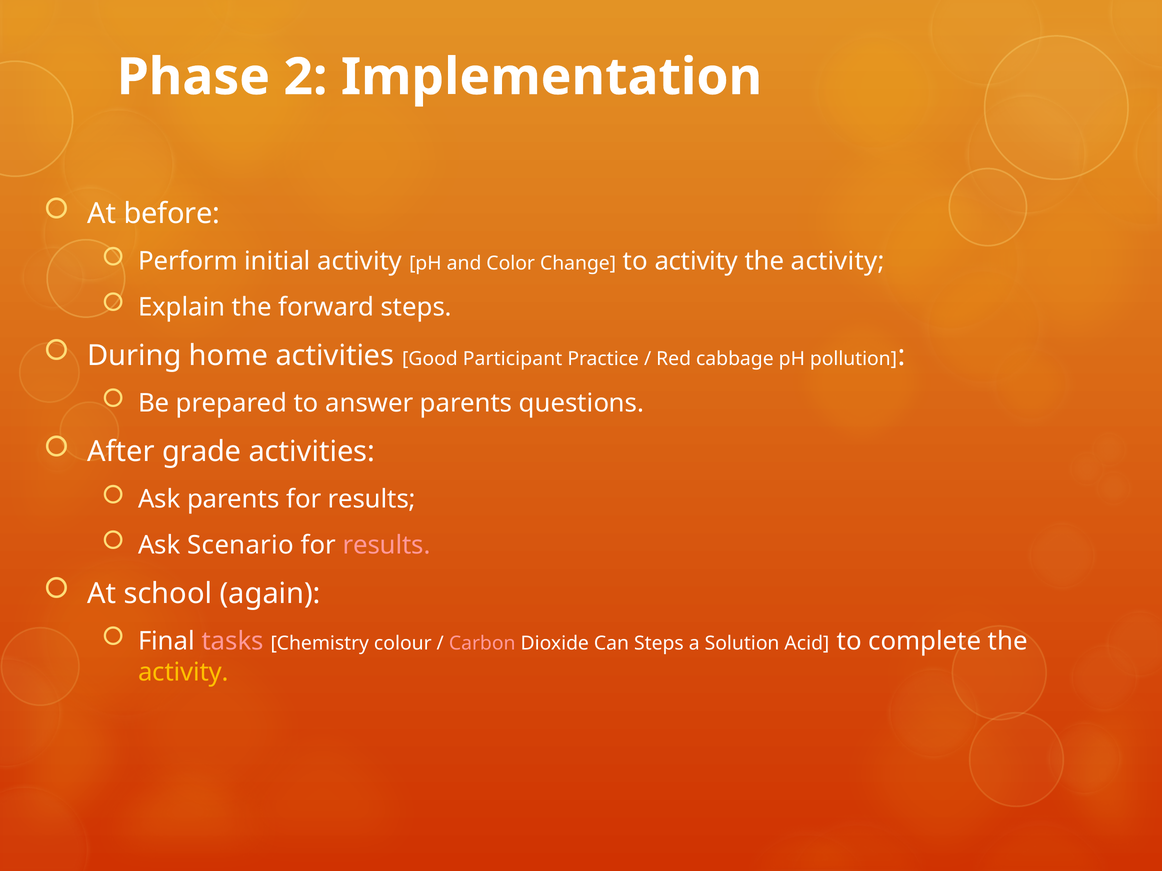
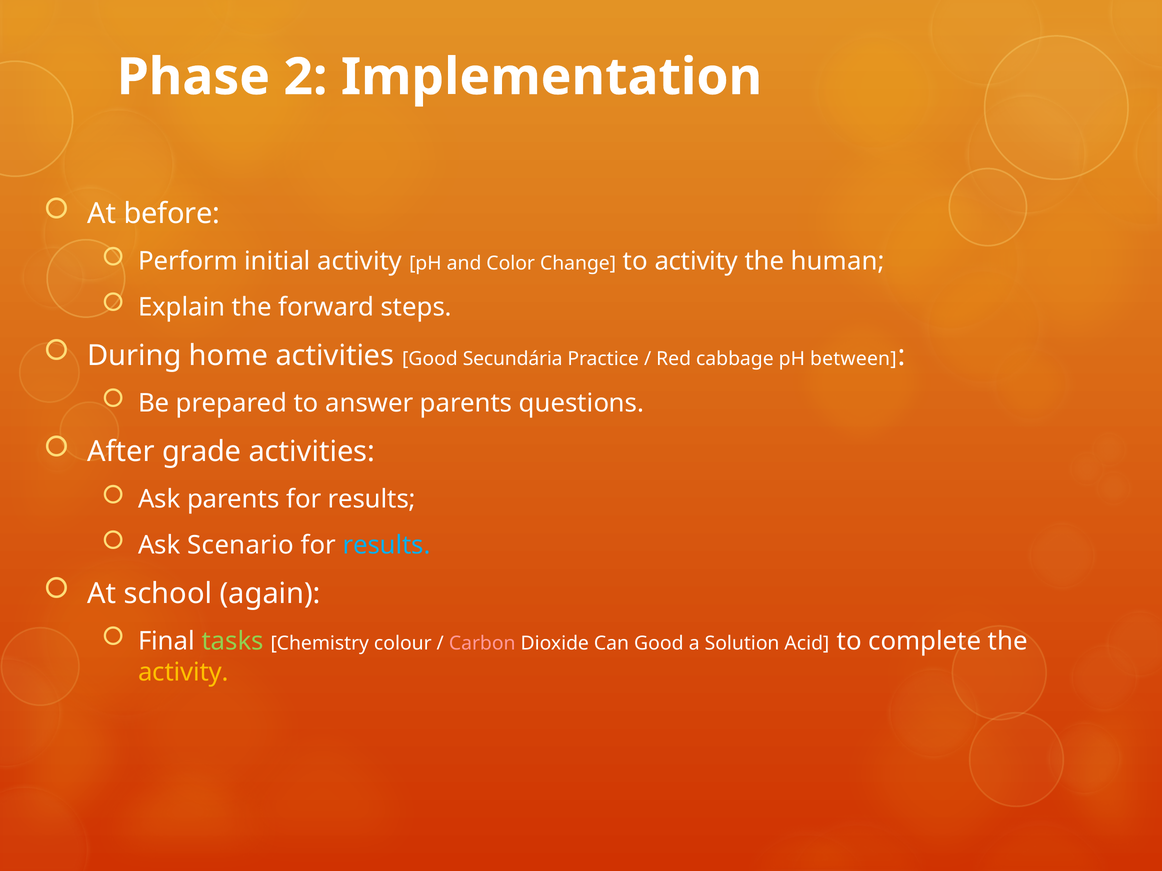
activity: activity -> human (838, 261)
Participant: Participant -> Secundária (513, 359)
pollution: pollution -> between (853, 359)
results colour: pink -> light blue (387, 545)
tasks colour: pink -> light green (233, 641)
Can Steps: Steps -> Good (659, 644)
